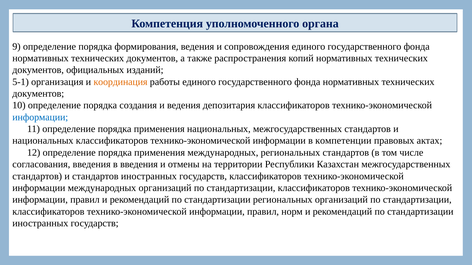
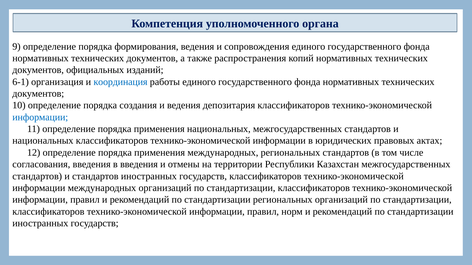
5-1: 5-1 -> 6-1 (21, 82)
координация colour: orange -> blue (121, 82)
компетенции: компетенции -> юридических (343, 141)
